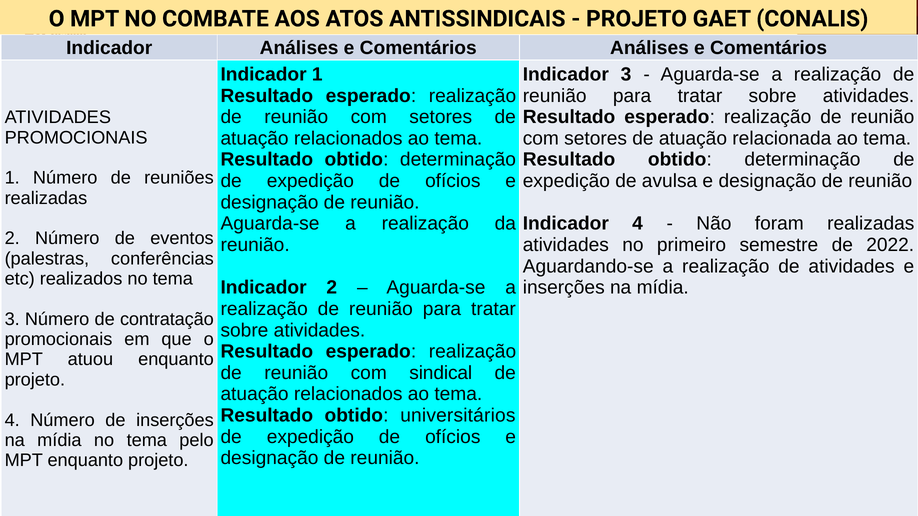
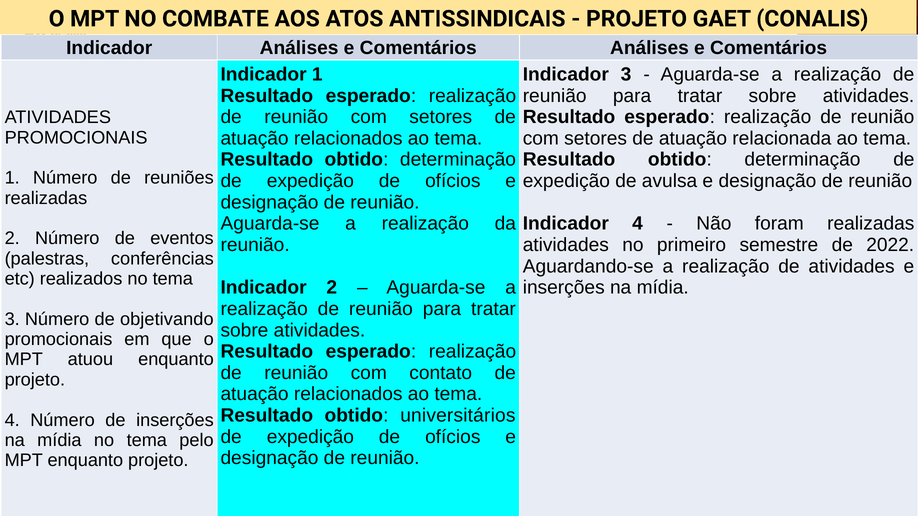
contratação: contratação -> objetivando (167, 319)
sindical: sindical -> contato (441, 373)
